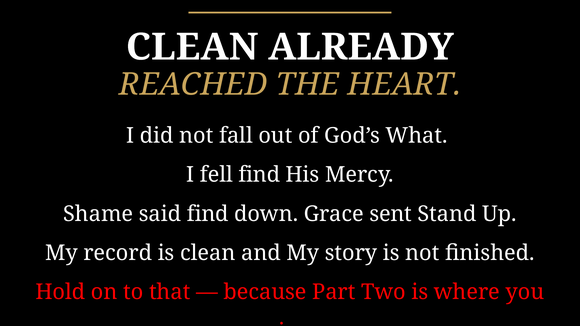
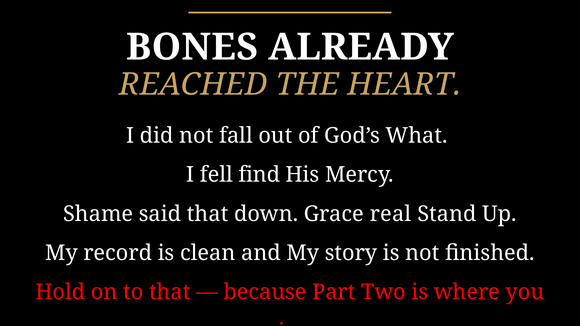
CLEAN: CLEAN -> BONES (192, 47)
said find: find -> that (208, 214)
sent: sent -> real (390, 214)
